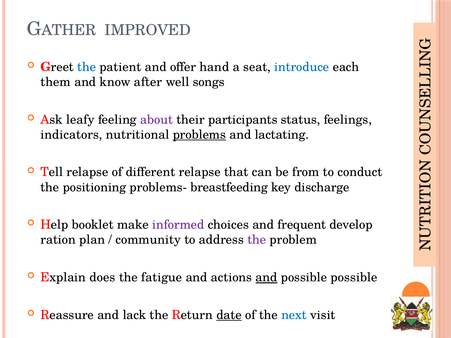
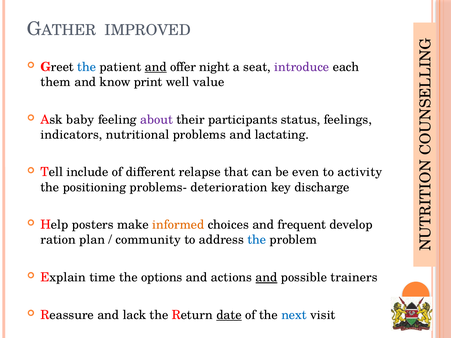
and underline: none -> present (156, 67)
hand: hand -> night (214, 67)
introduce colour: blue -> purple (302, 67)
after: after -> print (148, 82)
songs: songs -> value (209, 82)
leafy: leafy -> baby (80, 120)
problems underline: present -> none (199, 135)
Tell relapse: relapse -> include (87, 172)
from: from -> even (306, 172)
conduct: conduct -> activity (360, 172)
breastfeeding: breastfeeding -> deterioration (229, 187)
booklet: booklet -> posters (93, 225)
informed colour: purple -> orange (178, 225)
the colour: purple -> blue (257, 240)
does: does -> time (103, 278)
fatigue: fatigue -> options (162, 278)
possible possible: possible -> trainers (354, 278)
